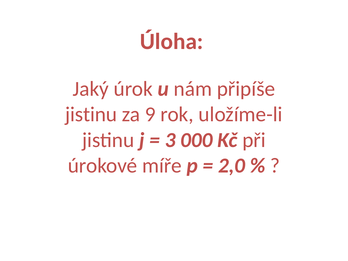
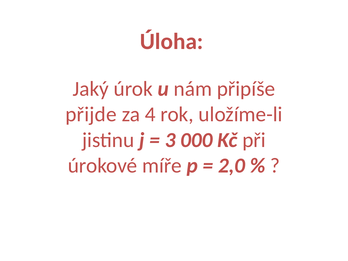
jistinu: jistinu -> přijde (91, 114)
9: 9 -> 4 (150, 114)
